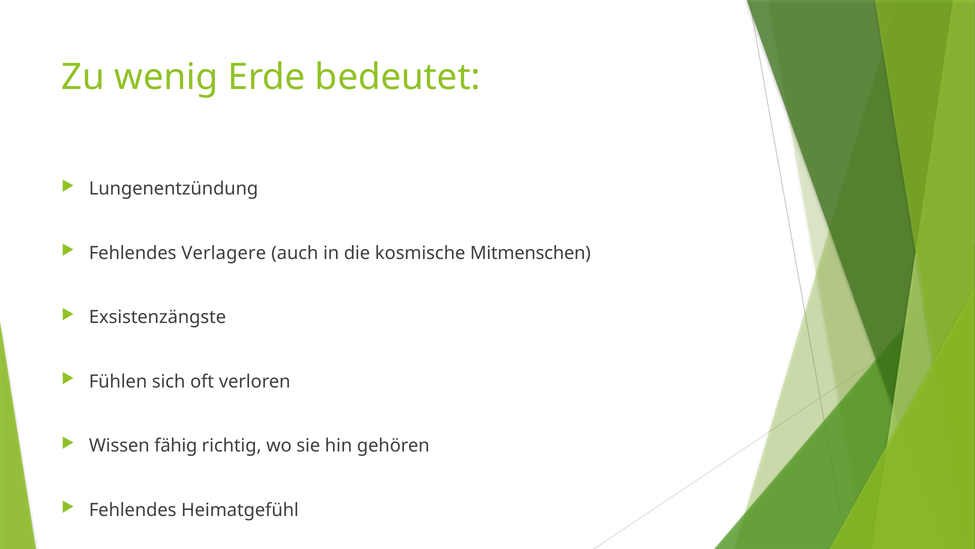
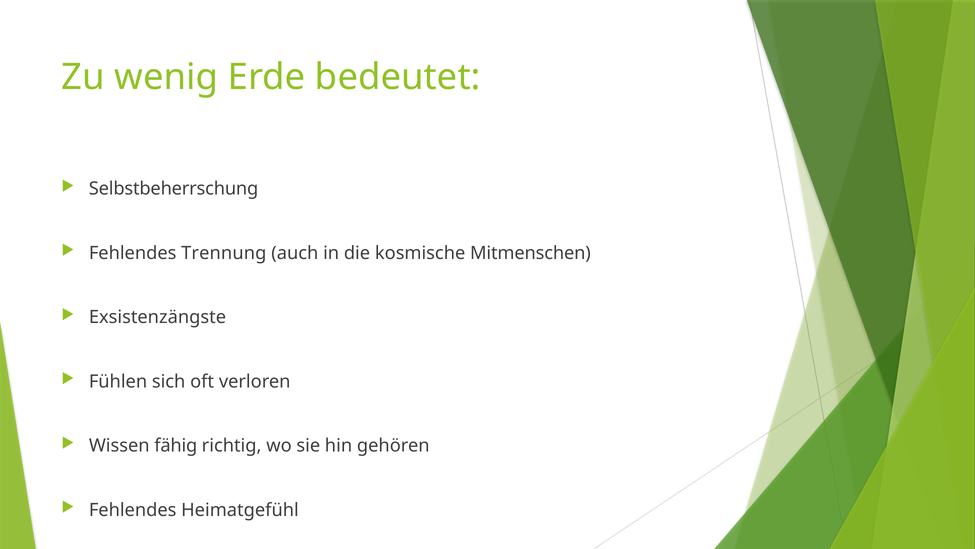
Lungenentzündung: Lungenentzündung -> Selbstbeherrschung (174, 189)
Verlagere: Verlagere -> Trennung (224, 253)
